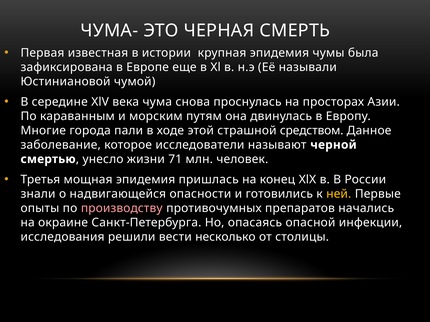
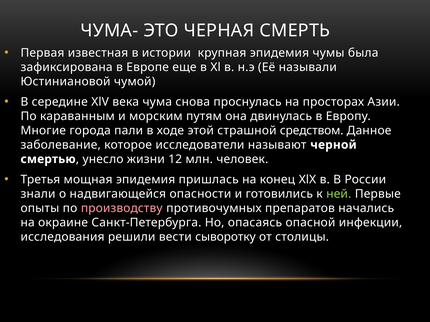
71: 71 -> 12 (175, 159)
ней colour: yellow -> light green (339, 194)
несколько: несколько -> сыворотку (225, 237)
